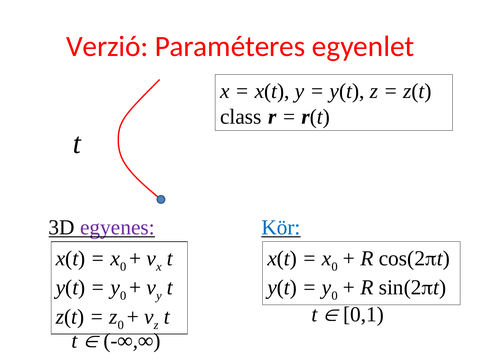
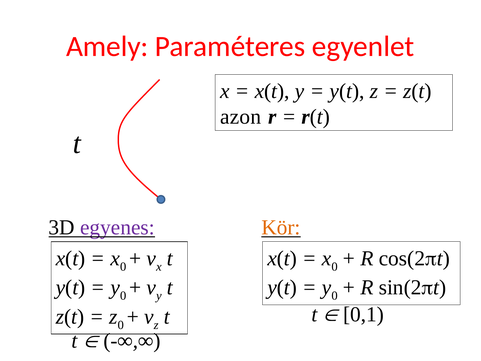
Verzió: Verzió -> Amely (107, 47)
class: class -> azon (241, 117)
Kör colour: blue -> orange (281, 227)
